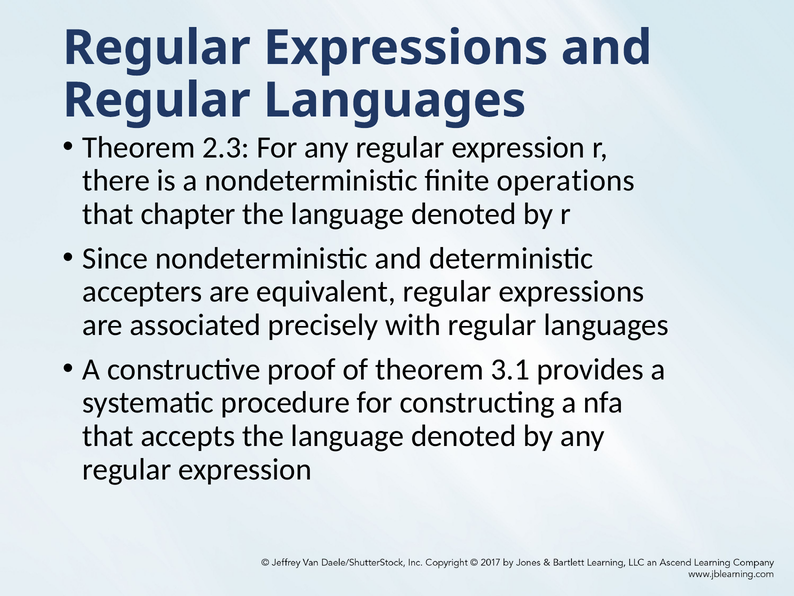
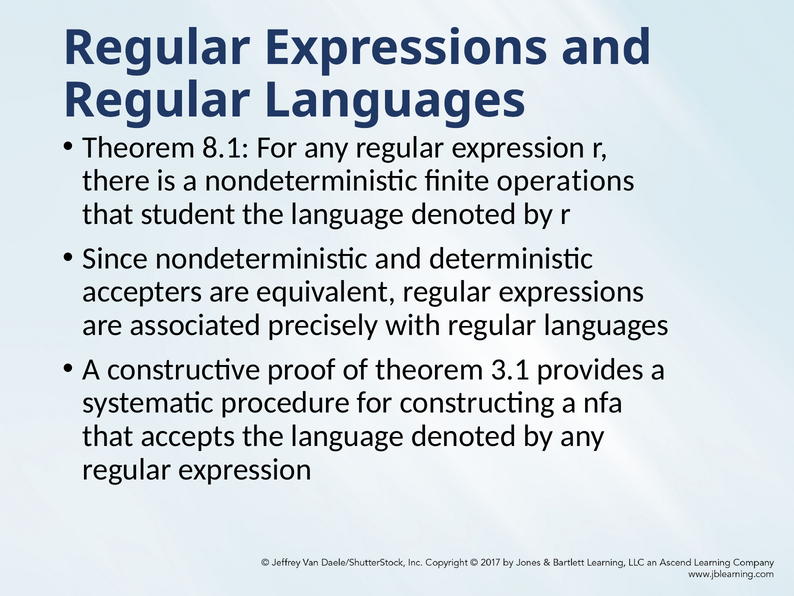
2.3: 2.3 -> 8.1 (226, 147)
chapter: chapter -> student (188, 214)
